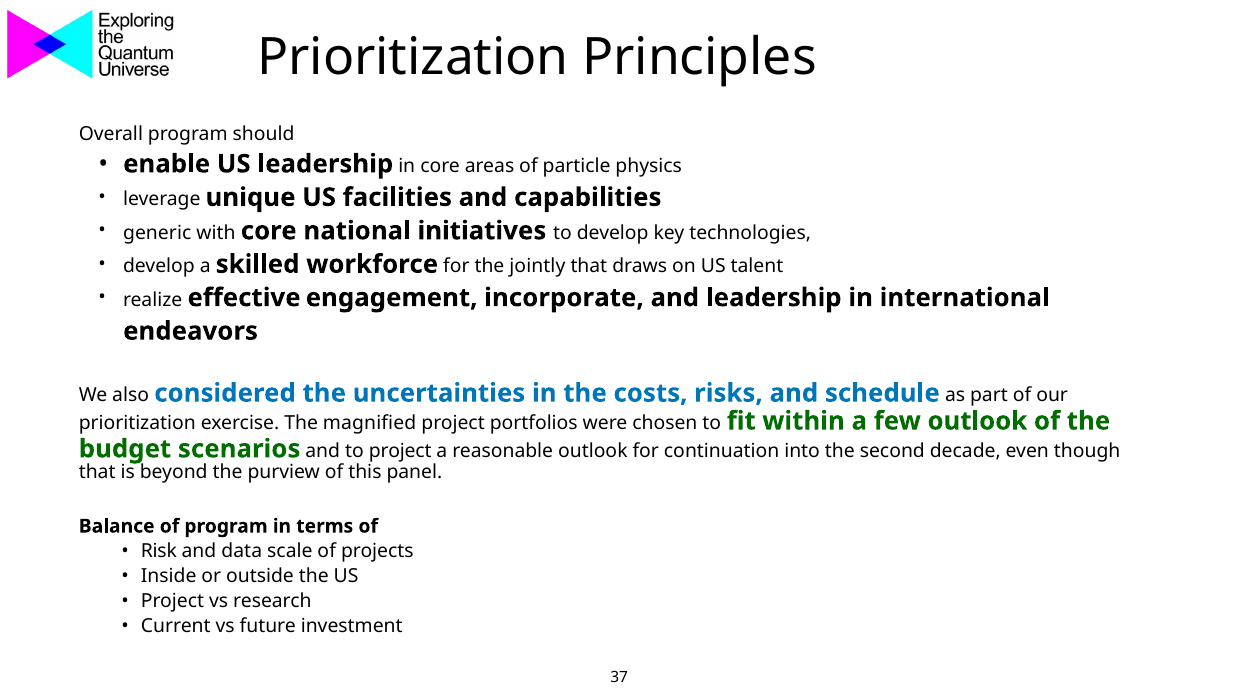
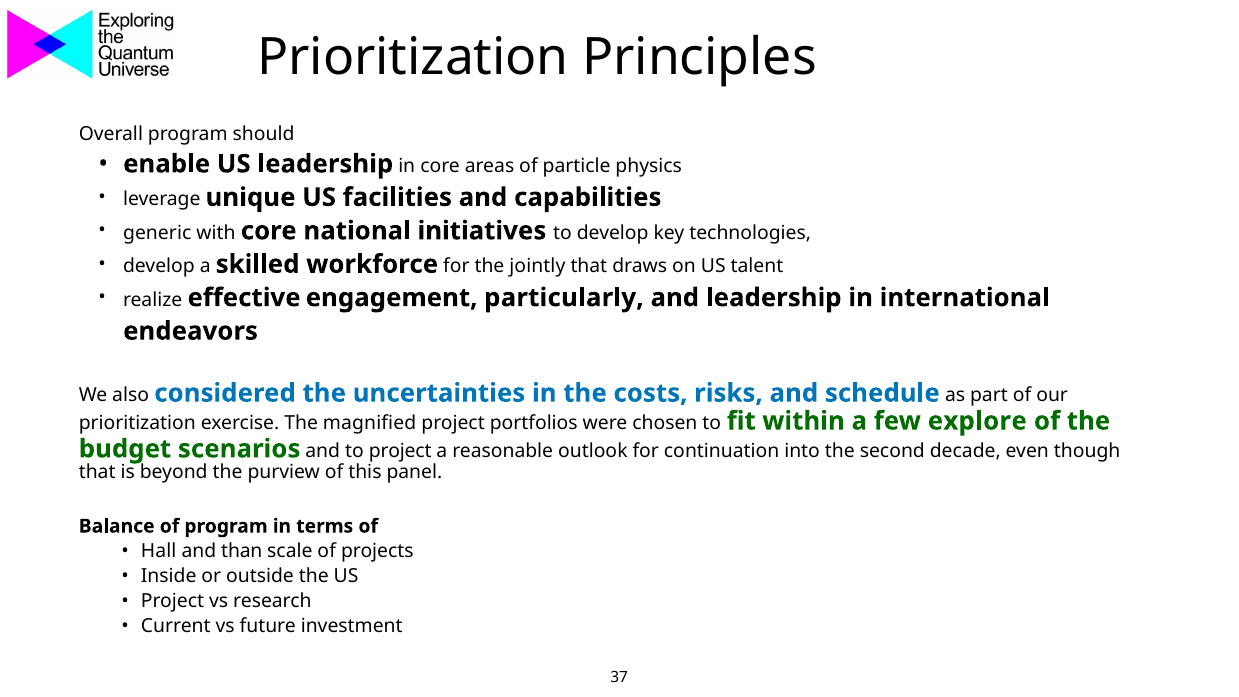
incorporate: incorporate -> particularly (564, 298)
few outlook: outlook -> explore (977, 421)
Risk: Risk -> Hall (159, 551)
data: data -> than (242, 551)
